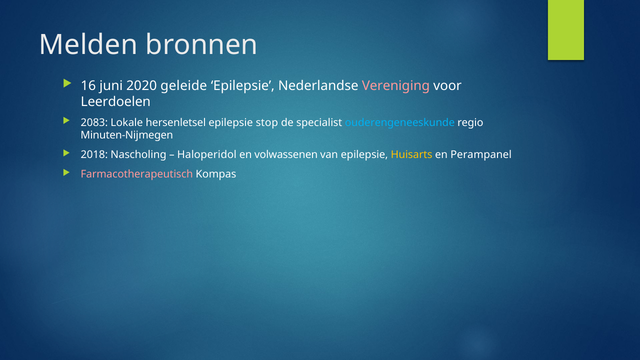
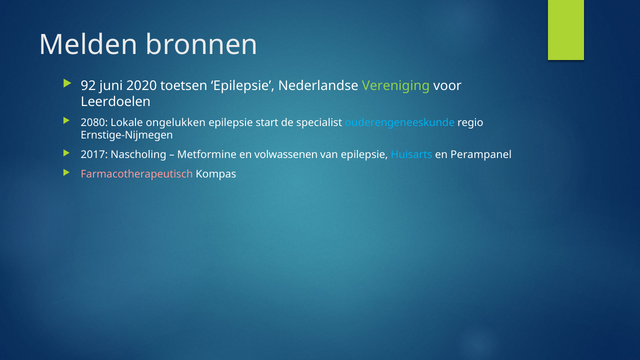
16: 16 -> 92 (88, 86)
geleide: geleide -> toetsen (184, 86)
Vereniging colour: pink -> light green (396, 86)
2083: 2083 -> 2080 (94, 123)
hersenletsel: hersenletsel -> ongelukken (176, 123)
stop: stop -> start (267, 123)
Minuten-Nijmegen: Minuten-Nijmegen -> Ernstige-Nijmegen (127, 135)
2018: 2018 -> 2017 (94, 155)
Haloperidol: Haloperidol -> Metformine (207, 155)
Huisarts colour: yellow -> light blue (412, 155)
